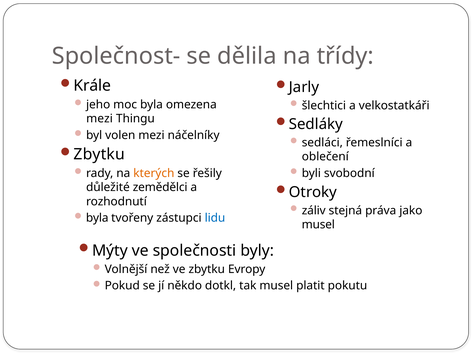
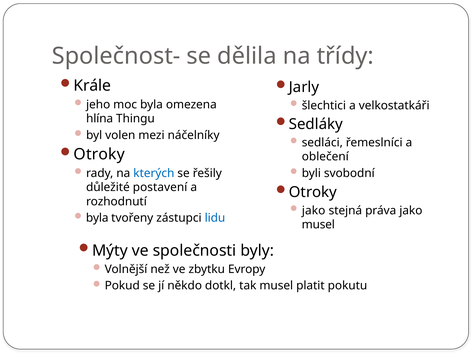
mezi: mezi -> hlína (100, 119)
Zbytku: Zbytku -> Otroky (99, 154)
kterých colour: orange -> blue (154, 173)
zemědělci: zemědělci -> postavení (160, 187)
záliv: záliv -> jako (314, 210)
